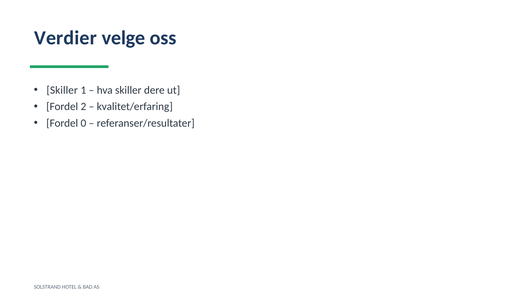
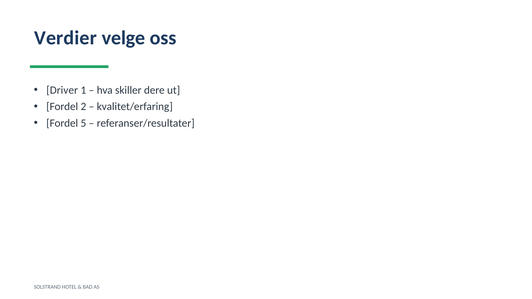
Skiller: Skiller -> Driver (62, 90)
0: 0 -> 5 (83, 123)
